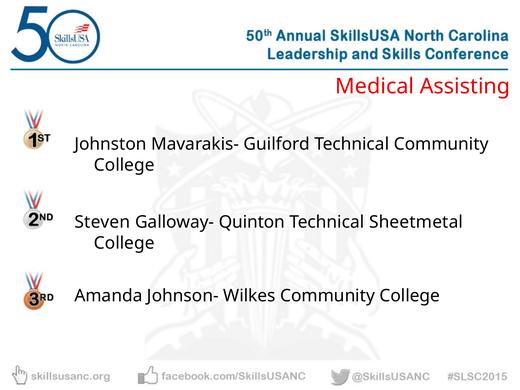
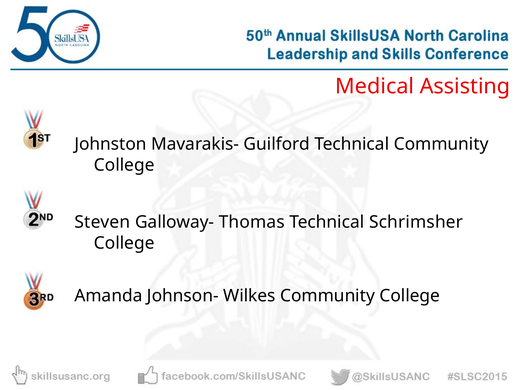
Quinton: Quinton -> Thomas (252, 222)
Sheetmetal: Sheetmetal -> Schrimsher (416, 222)
